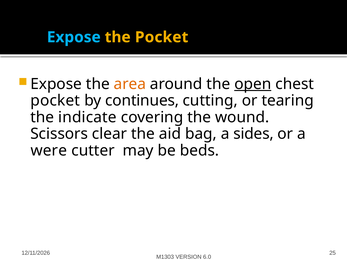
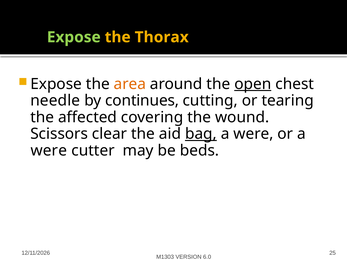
Expose colour: light blue -> light green (74, 37)
the Pocket: Pocket -> Thorax (162, 37)
pocket: pocket -> needle (55, 101)
indicate: indicate -> affected (88, 117)
bag underline: none -> present (201, 134)
sides: sides -> were (253, 134)
